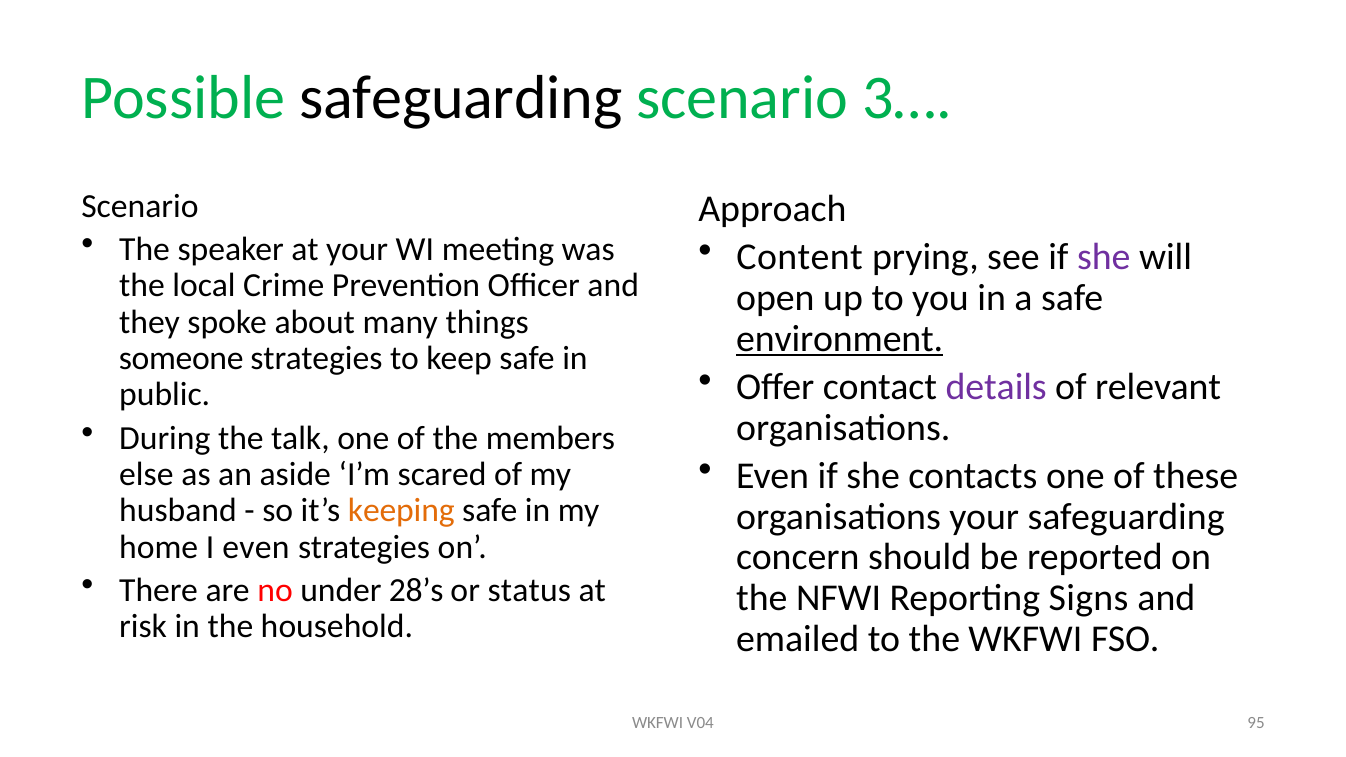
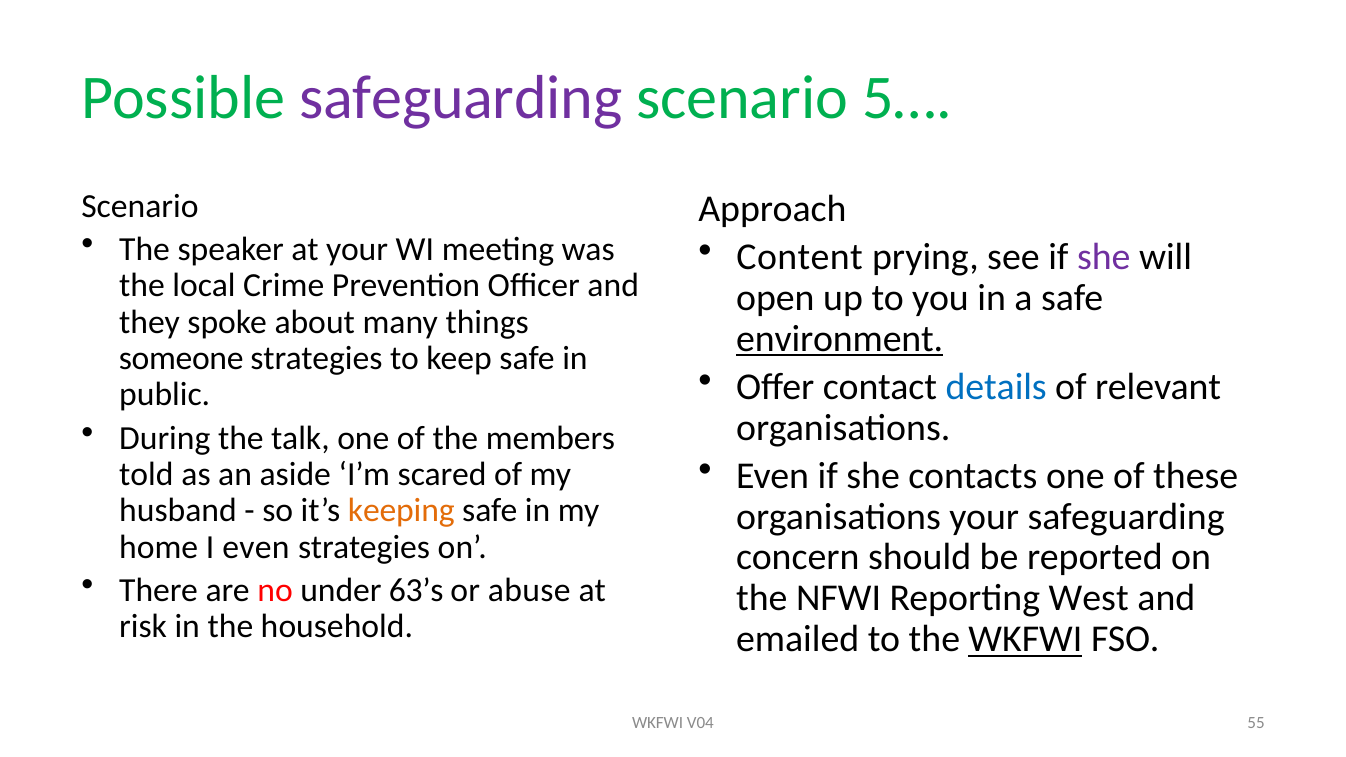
safeguarding colour: black -> purple (461, 98)
3…: 3… -> 5… (907, 98)
details colour: purple -> blue (996, 387)
else: else -> told (146, 475)
28’s: 28’s -> 63’s (416, 591)
status: status -> abuse (529, 591)
Signs: Signs -> West (1089, 599)
WKFWI underline: none -> present (1025, 639)
95: 95 -> 55 (1256, 723)
